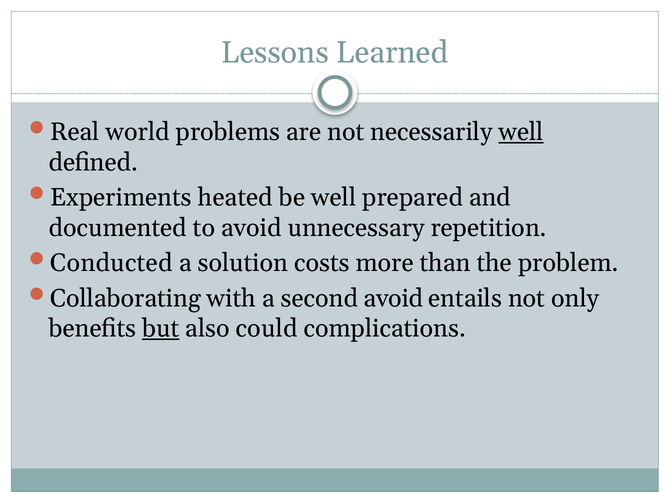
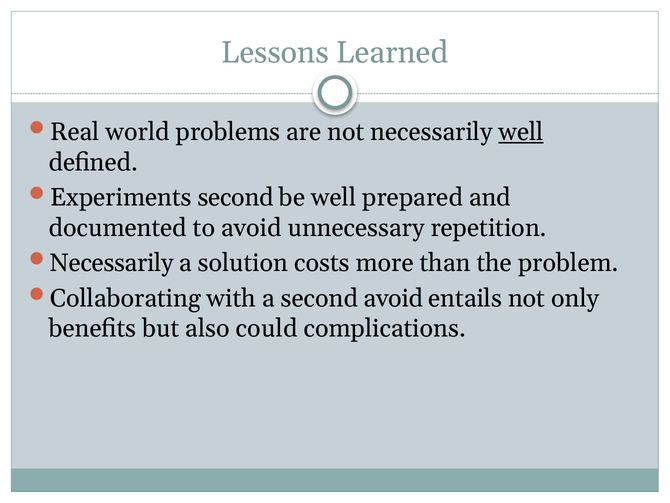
Experiments heated: heated -> second (236, 197)
Conducted: Conducted -> Necessarily (112, 263)
but underline: present -> none (161, 328)
